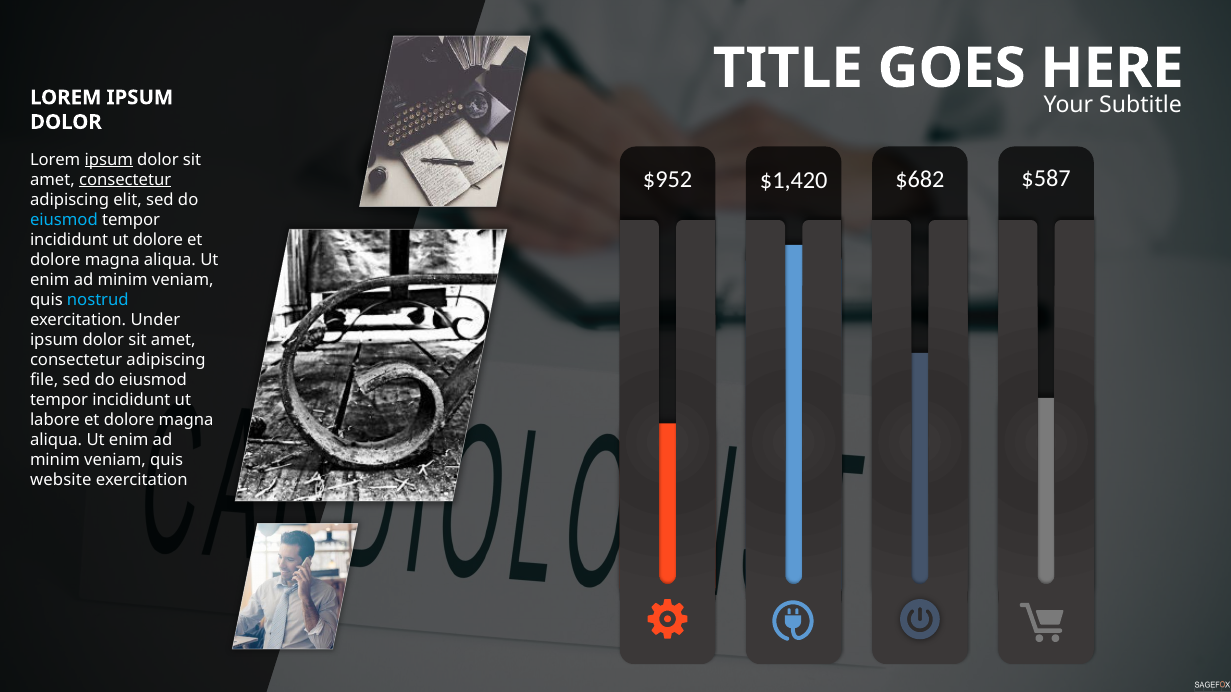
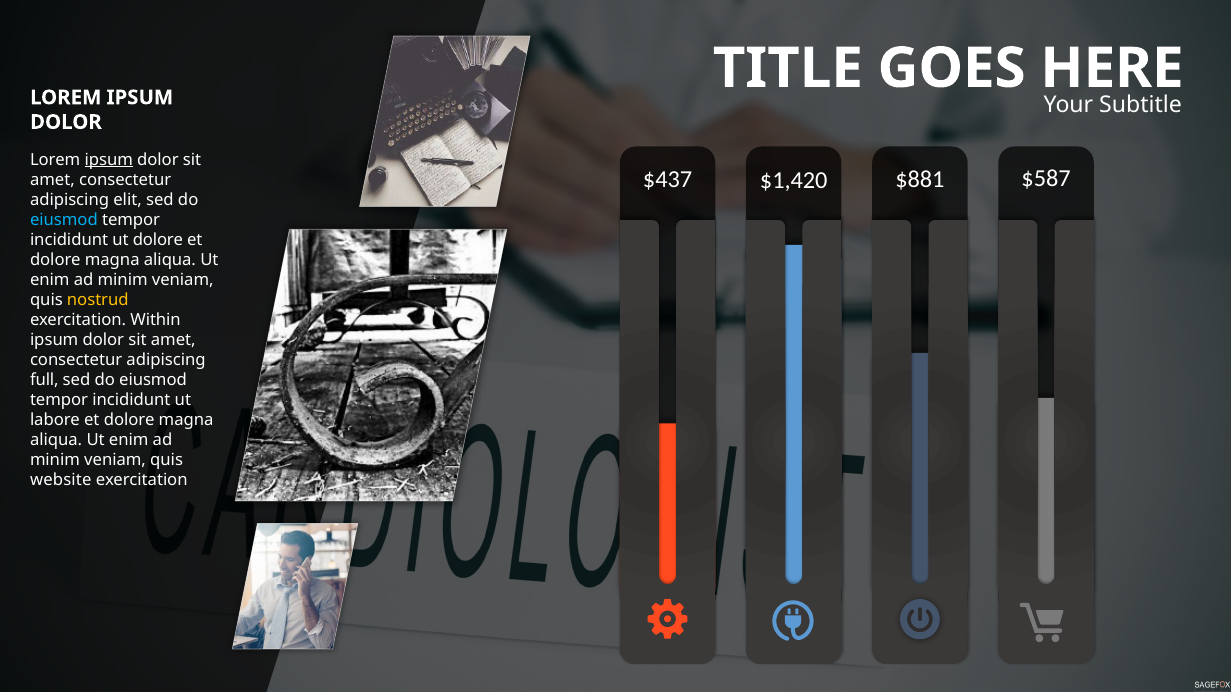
$952: $952 -> $437 (668, 180)
$682: $682 -> $881 (920, 179)
consectetur underline: present -> none (125, 180)
nostrud colour: light blue -> yellow (98, 300)
Under: Under -> Within (156, 320)
file: file -> full (44, 380)
